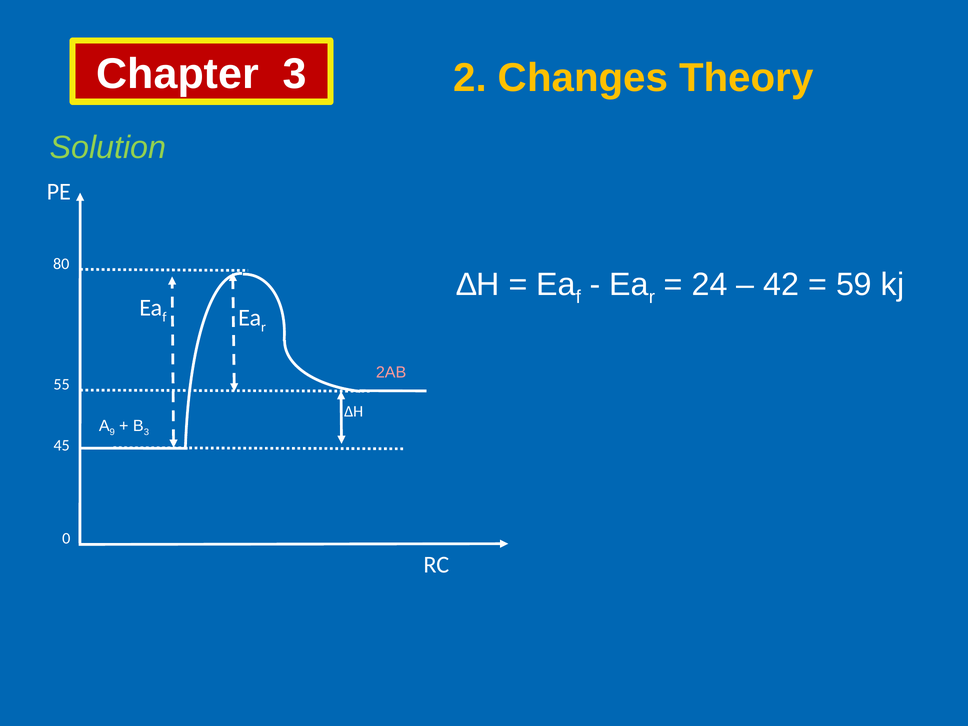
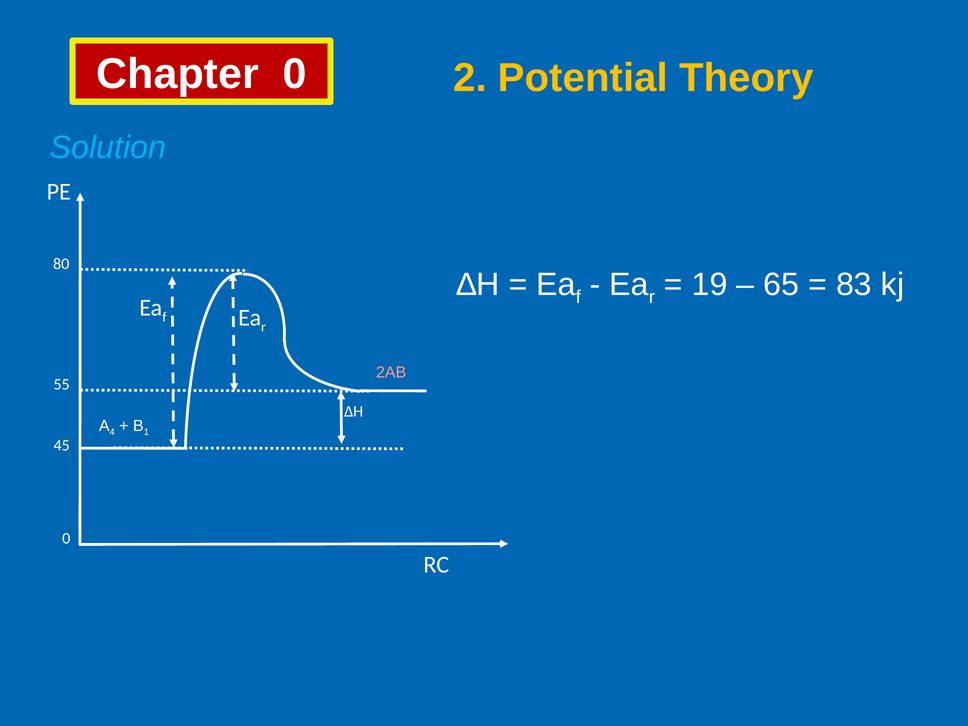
Chapter 3: 3 -> 0 (295, 74)
Changes: Changes -> Potential (583, 78)
Solution colour: light green -> light blue (108, 147)
24: 24 -> 19 (710, 284)
42: 42 -> 65 (781, 284)
59: 59 -> 83 (854, 284)
9: 9 -> 4 (112, 432)
3: 3 -> 1 (146, 432)
